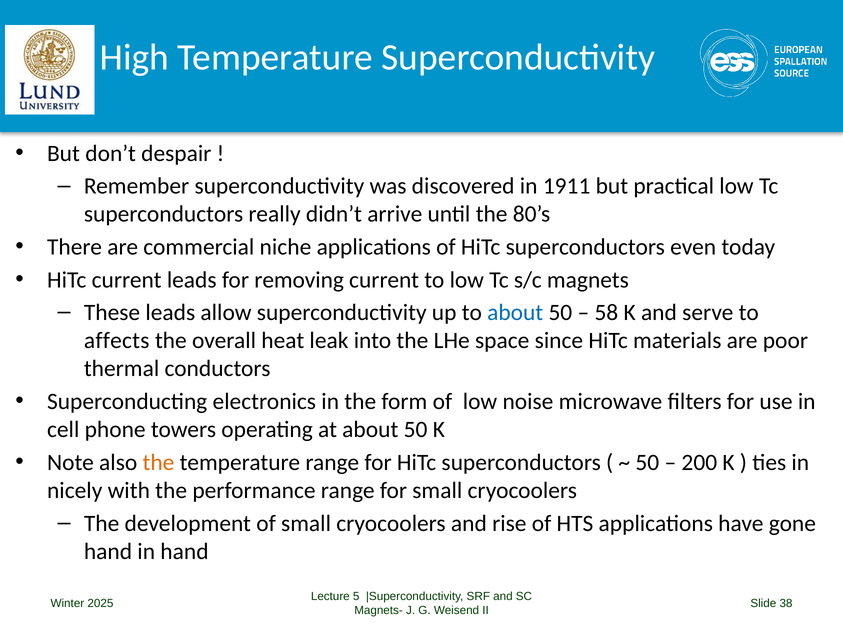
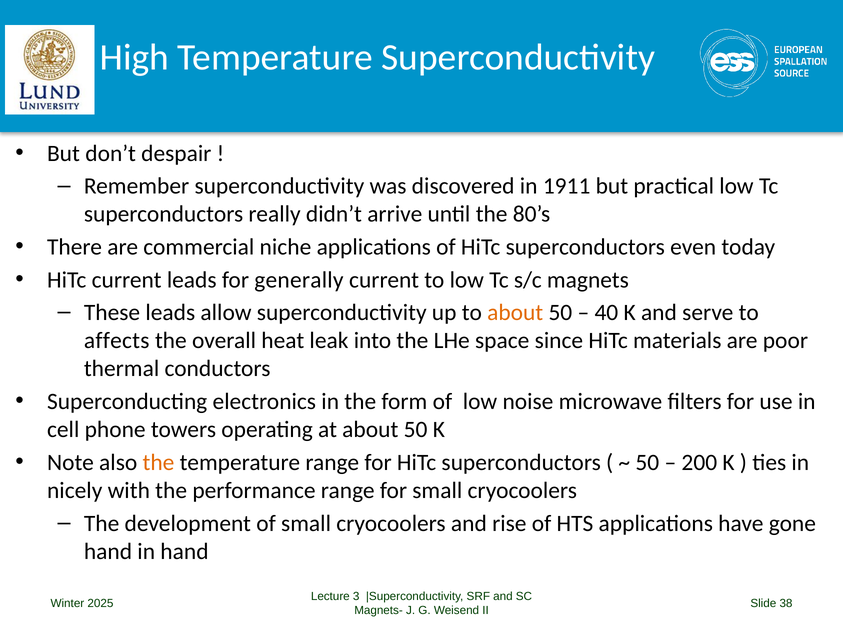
removing: removing -> generally (299, 280)
about colour: blue -> orange (515, 313)
58: 58 -> 40 (606, 313)
5: 5 -> 3 (356, 597)
